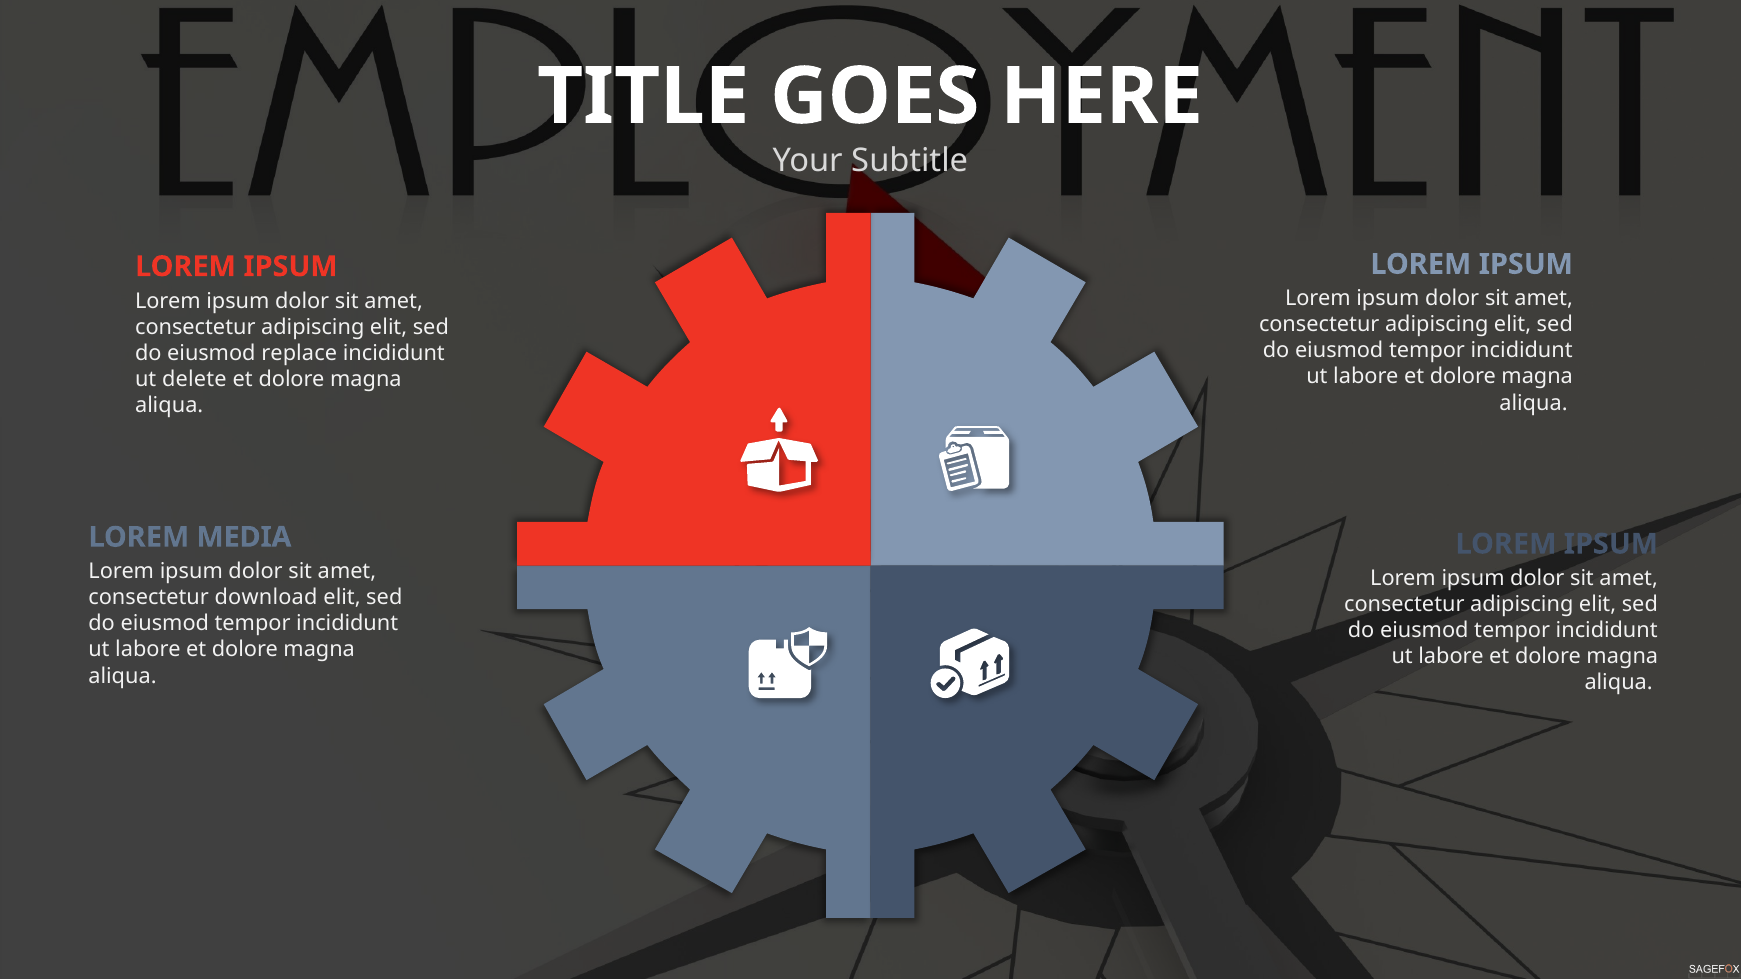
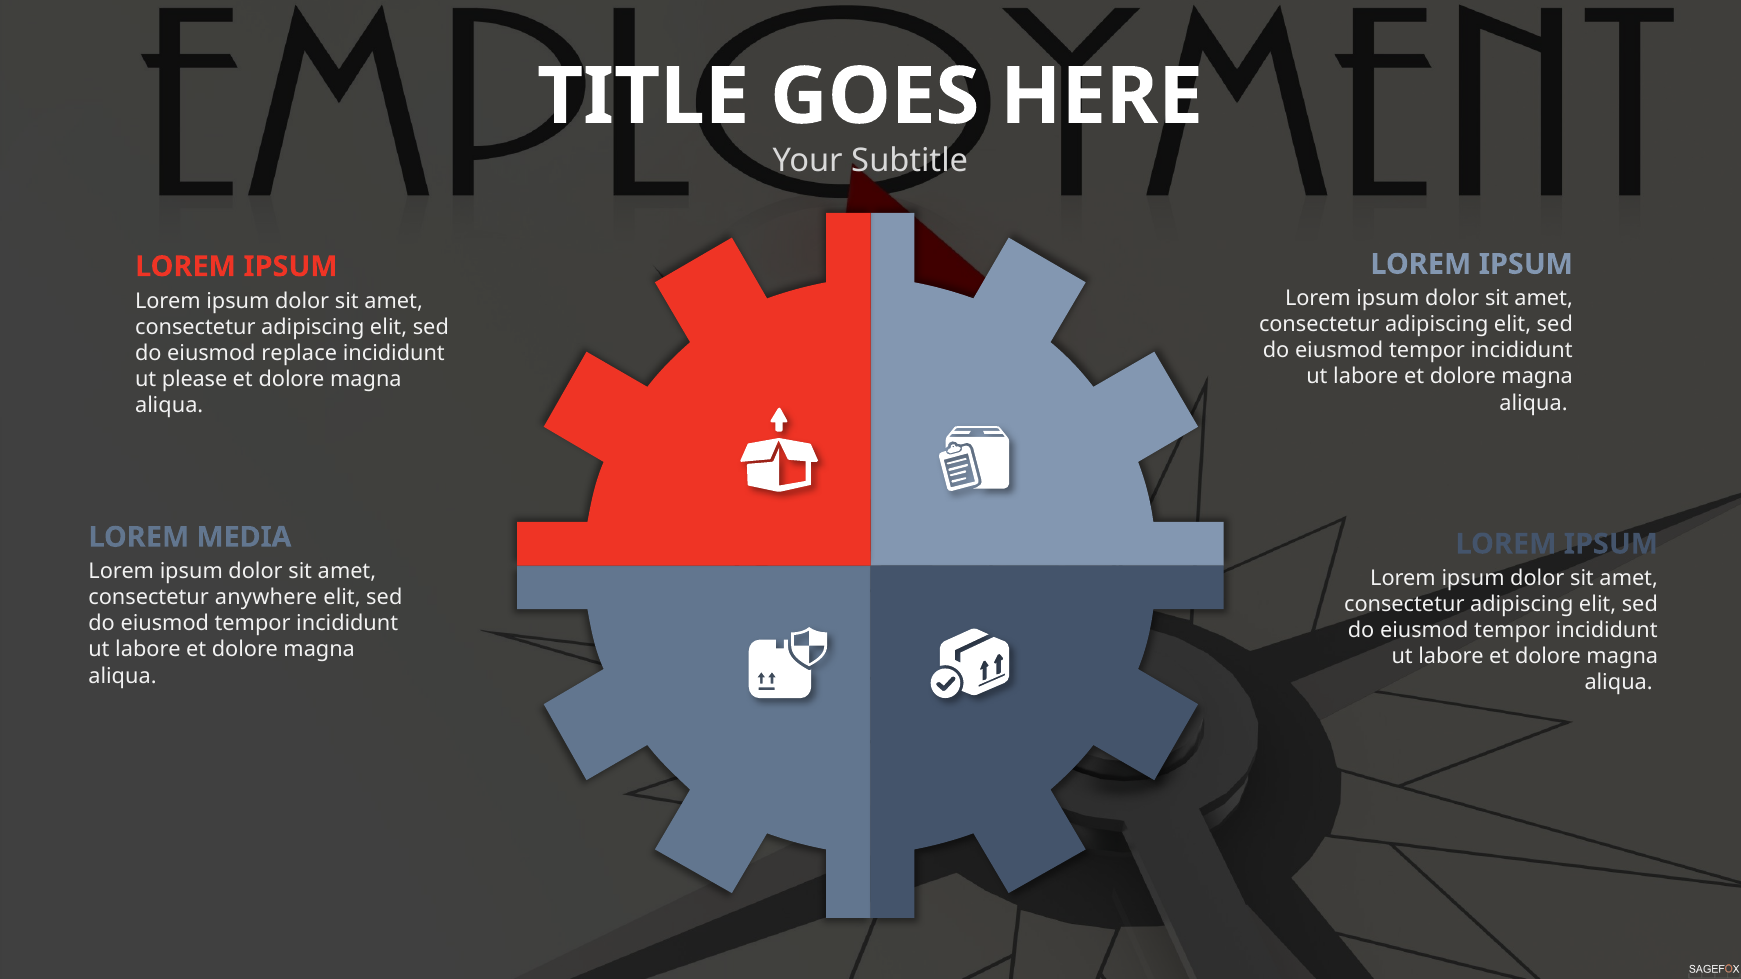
delete: delete -> please (195, 379)
download: download -> anywhere (266, 598)
